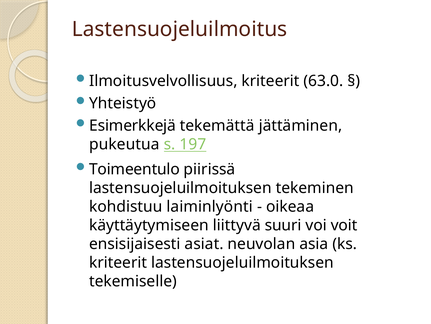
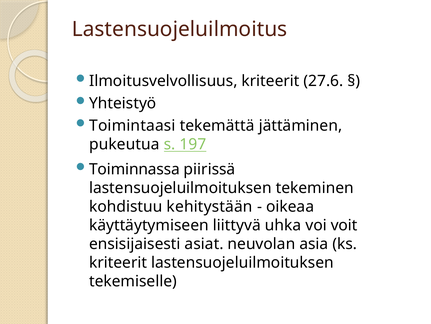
63.0: 63.0 -> 27.6 (323, 81)
Esimerkkejä: Esimerkkejä -> Toimintaasi (132, 125)
Toimeentulo: Toimeentulo -> Toiminnassa (134, 169)
laiminlyönti: laiminlyönti -> kehitystään (210, 206)
suuri: suuri -> uhka (283, 225)
